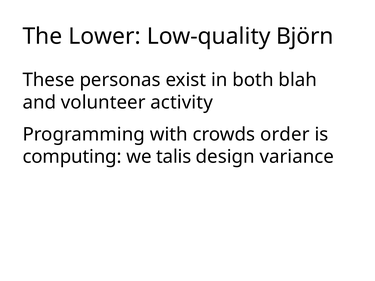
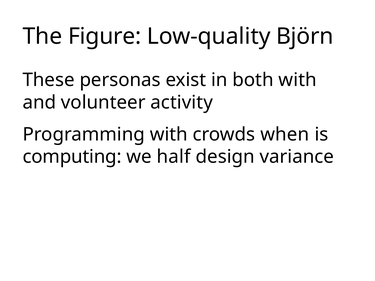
Lower: Lower -> Figure (105, 36)
both blah: blah -> with (298, 80)
order: order -> when (285, 134)
talis: talis -> half (174, 157)
